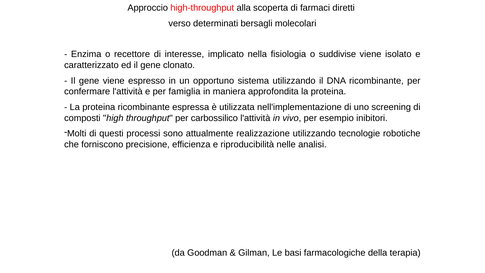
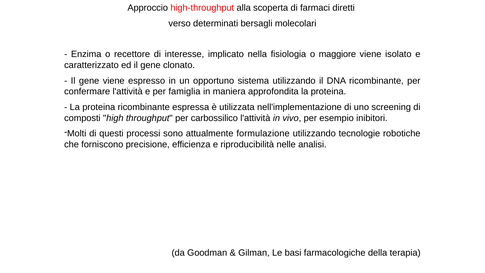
suddivise: suddivise -> maggiore (337, 54)
realizzazione: realizzazione -> formulazione (263, 133)
